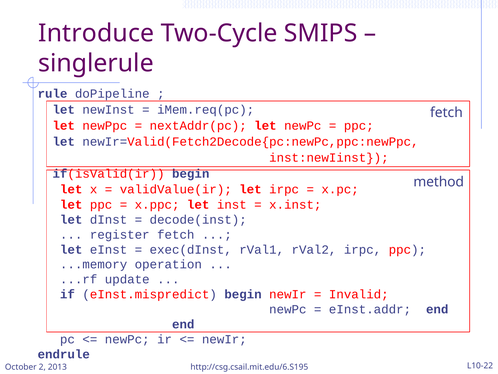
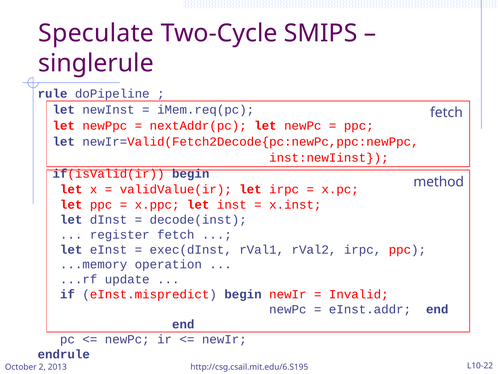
Introduce: Introduce -> Speculate (96, 33)
